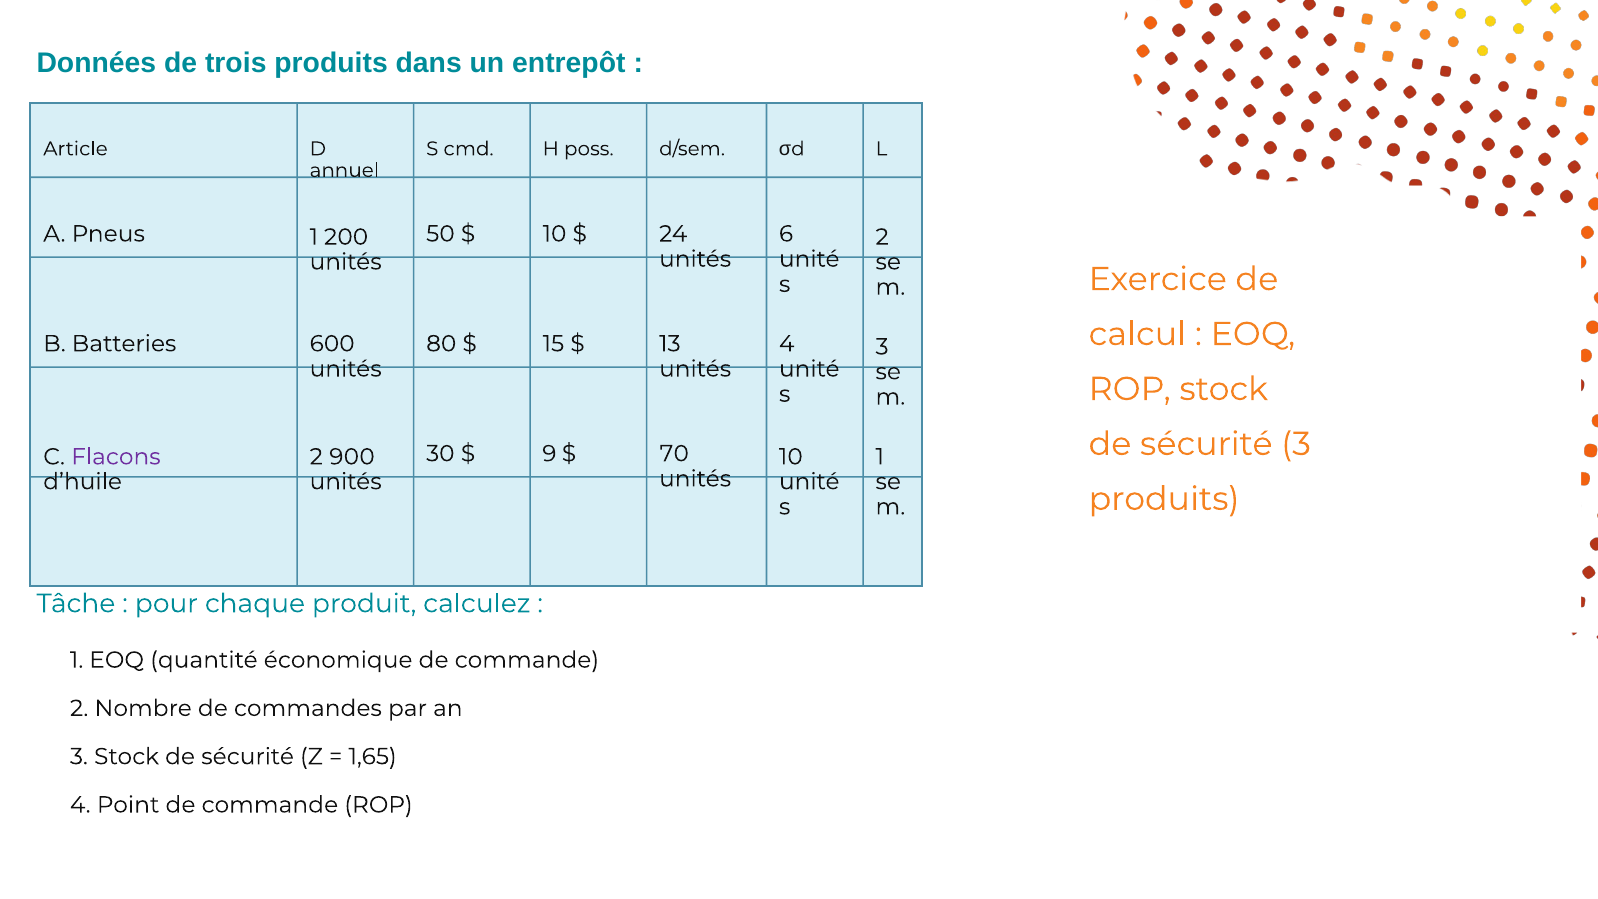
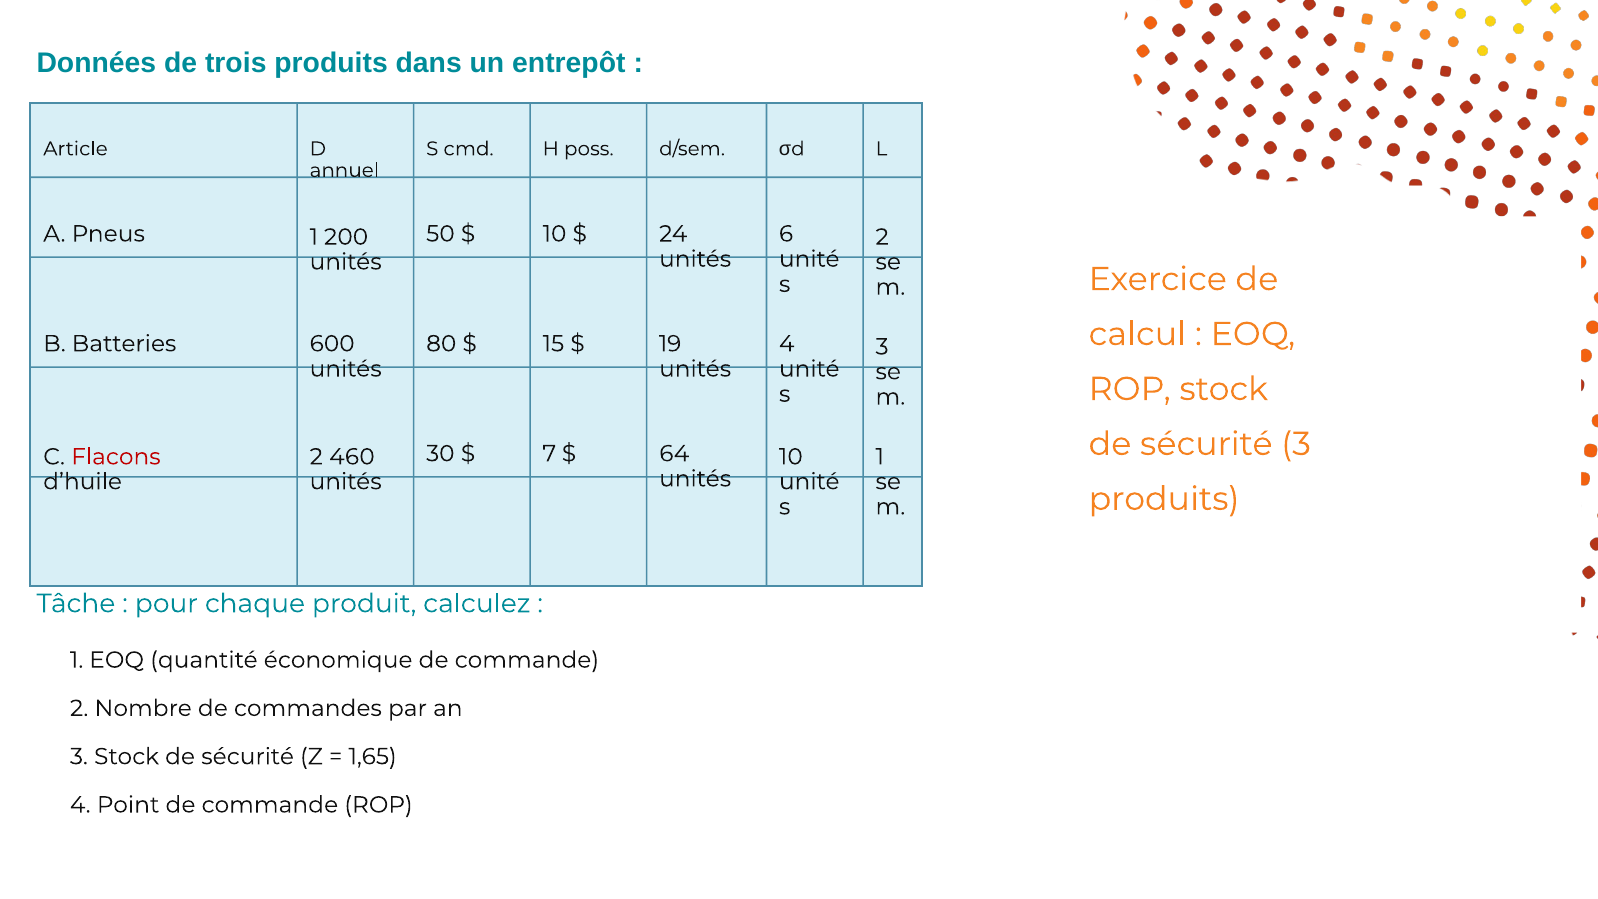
13: 13 -> 19 (670, 344)
9: 9 -> 7 (549, 454)
70: 70 -> 64 (674, 454)
Flacons colour: purple -> red (116, 457)
900: 900 -> 460 (352, 457)
